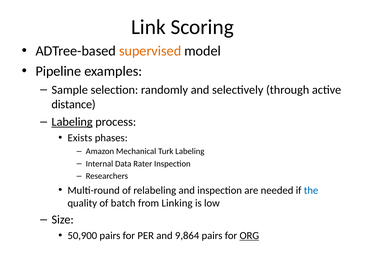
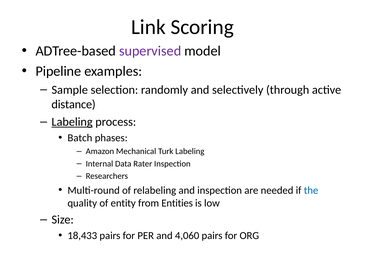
supervised colour: orange -> purple (150, 51)
Exists: Exists -> Batch (80, 138)
batch: batch -> entity (123, 203)
Linking: Linking -> Entities (177, 203)
50,900: 50,900 -> 18,433 (82, 236)
9,864: 9,864 -> 4,060 (187, 236)
ORG underline: present -> none (249, 236)
